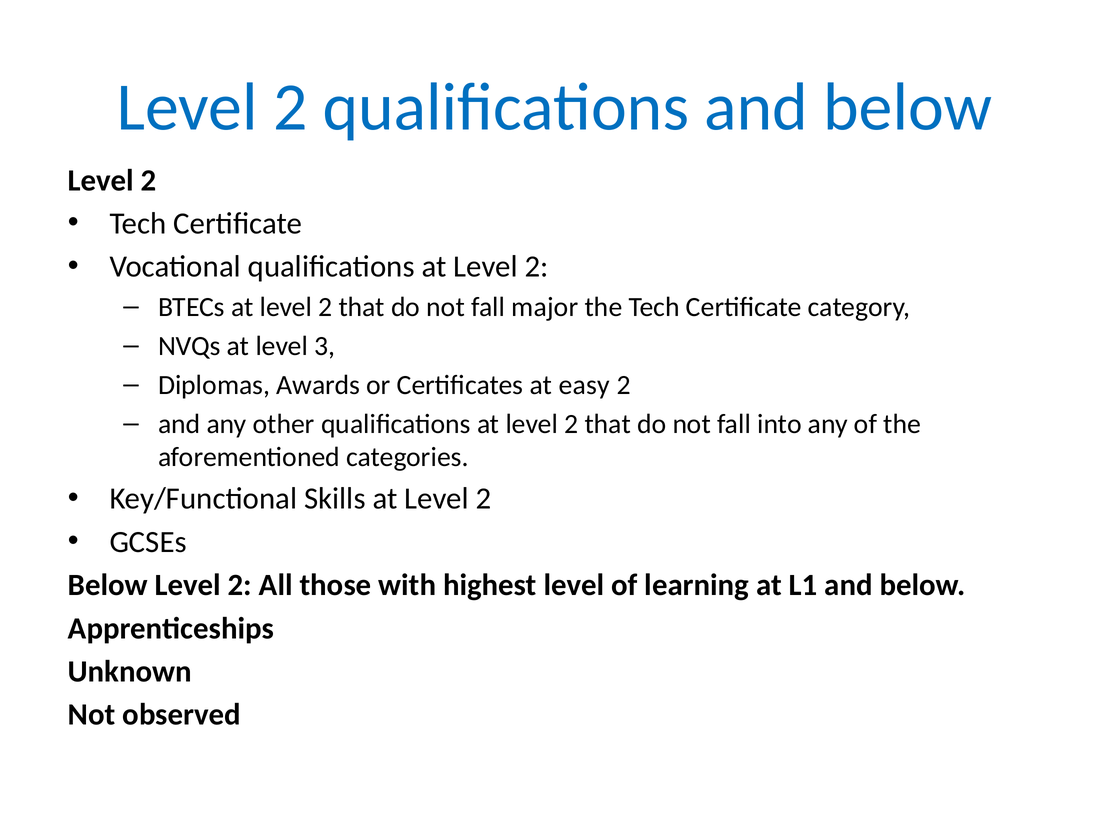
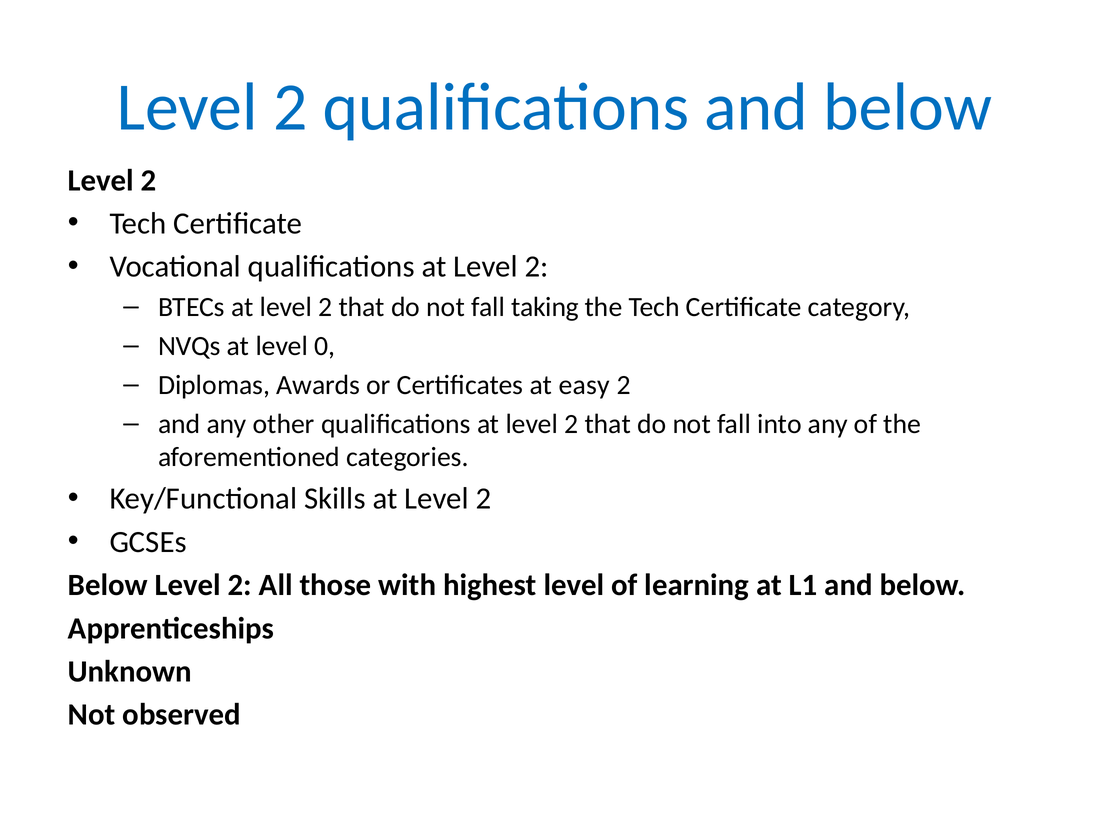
major: major -> taking (545, 307)
3: 3 -> 0 (325, 346)
